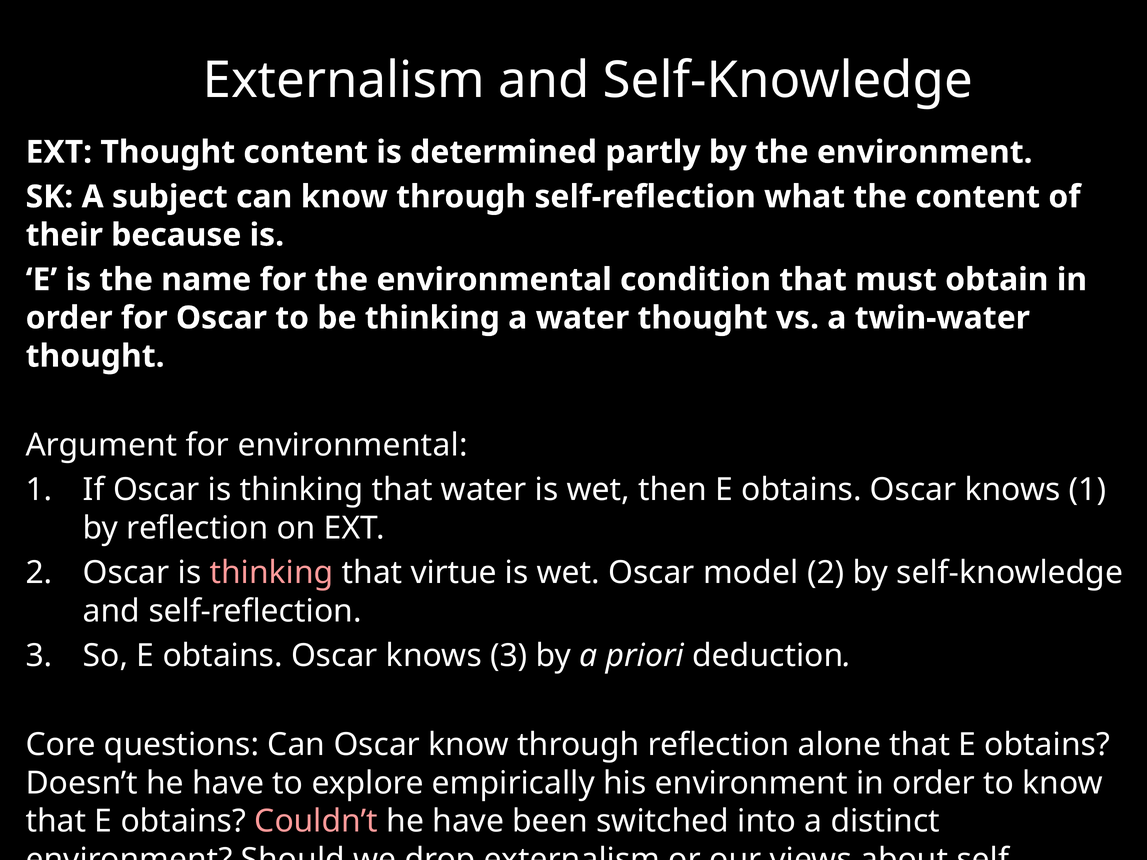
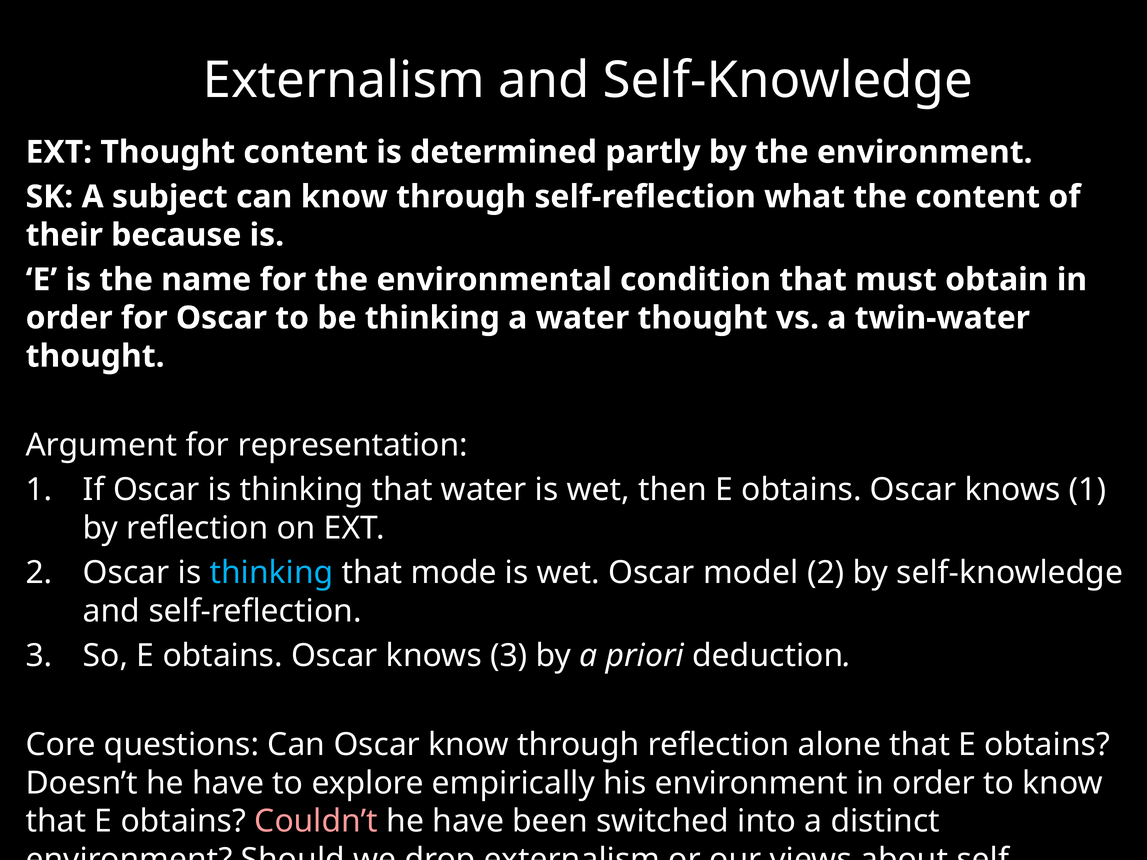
for environmental: environmental -> representation (353, 445)
thinking colour: pink -> light blue (272, 573)
virtue: virtue -> mode (454, 573)
